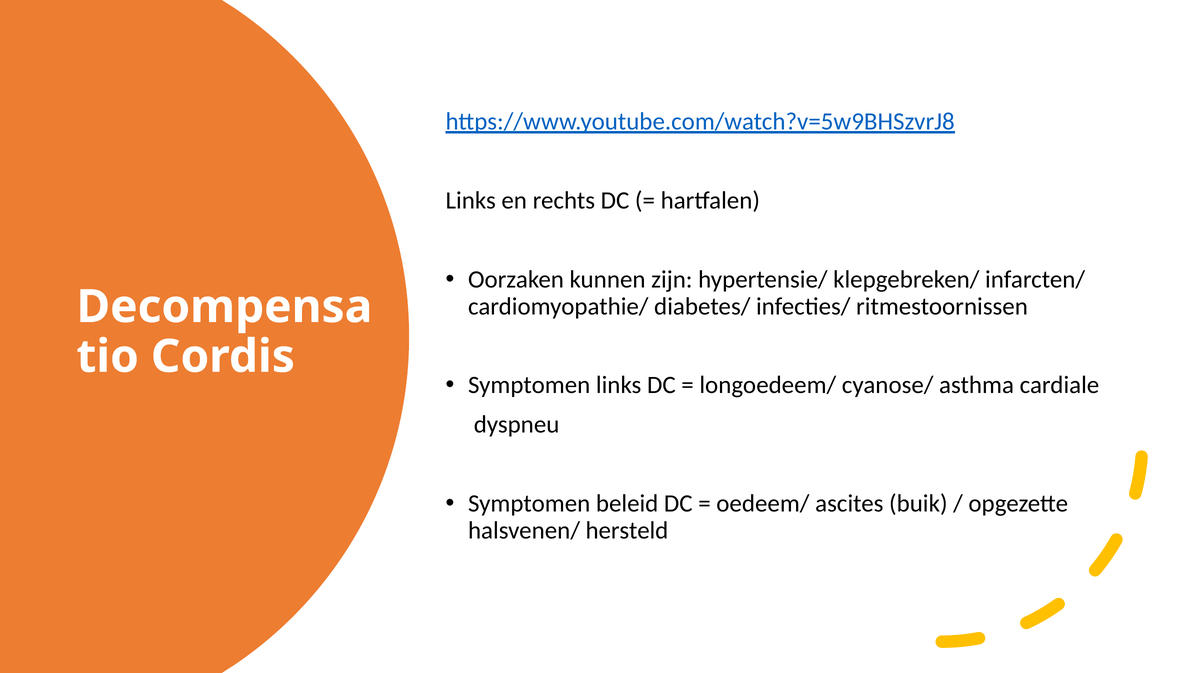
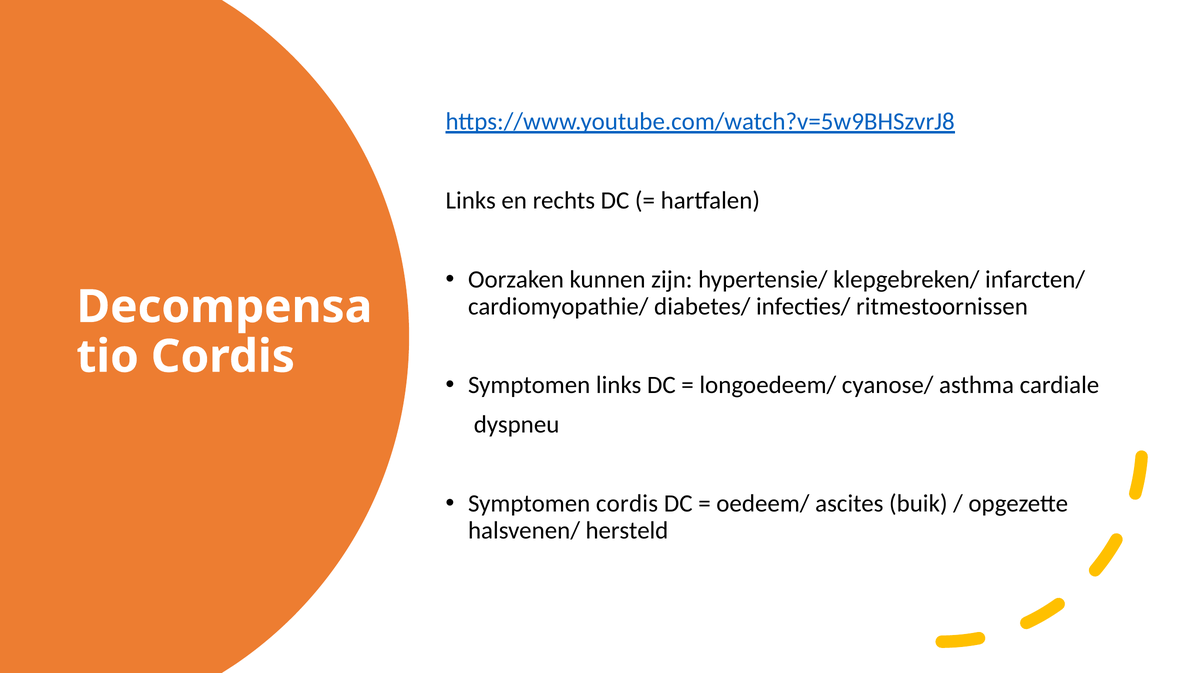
Symptomen beleid: beleid -> cordis (627, 504)
